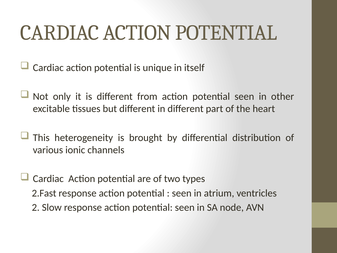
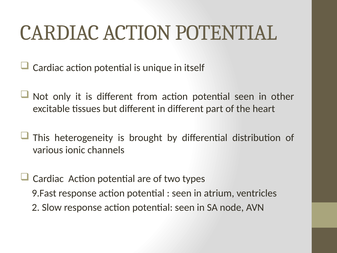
2.Fast: 2.Fast -> 9.Fast (44, 193)
